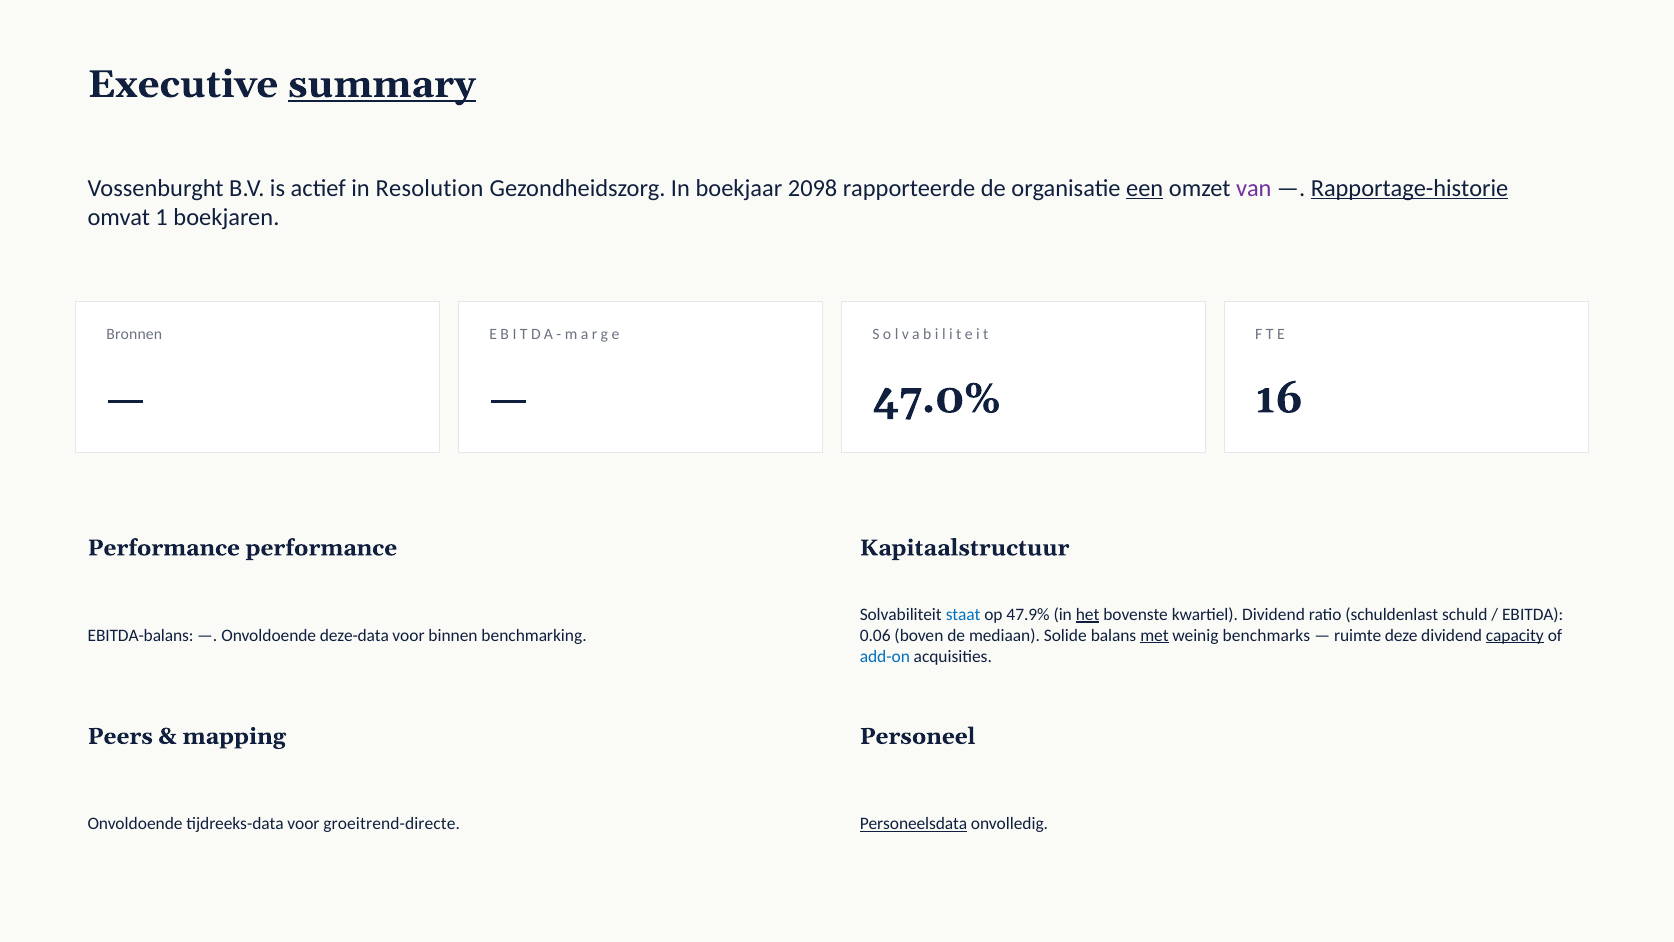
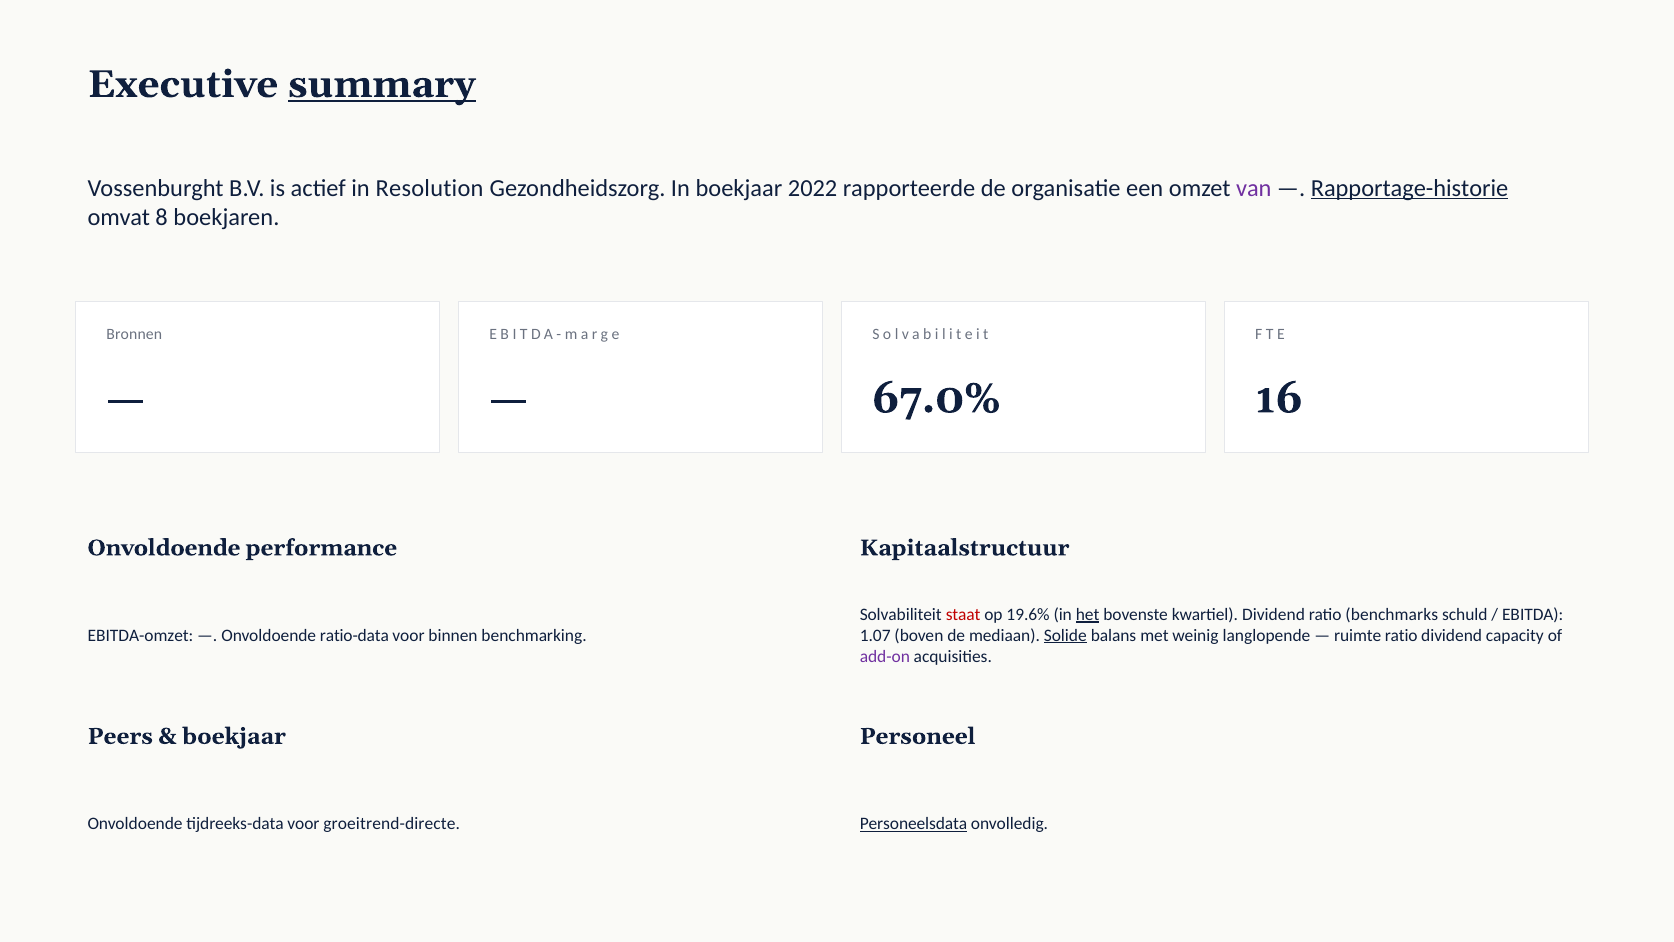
2098: 2098 -> 2022 (813, 188)
een underline: present -> none (1145, 188)
1: 1 -> 8 (162, 217)
47.0%: 47.0% -> 67.0% (936, 398)
Performance: Performance -> Onvoldoende (164, 548)
staat colour: blue -> red (963, 614)
47.9%: 47.9% -> 19.6% (1028, 614)
schuldenlast: schuldenlast -> benchmarks (1392, 614)
EBITDA-balans: EBITDA-balans -> EBITDA-omzet (141, 635)
deze-data: deze-data -> ratio-data (354, 635)
0.06: 0.06 -> 1.07 (875, 635)
Solide underline: none -> present (1065, 635)
met underline: present -> none (1154, 635)
benchmarks: benchmarks -> langlopende (1266, 635)
ruimte deze: deze -> ratio (1401, 635)
capacity underline: present -> none (1515, 635)
add-on colour: blue -> purple (885, 656)
mapping: mapping -> boekjaar (234, 736)
